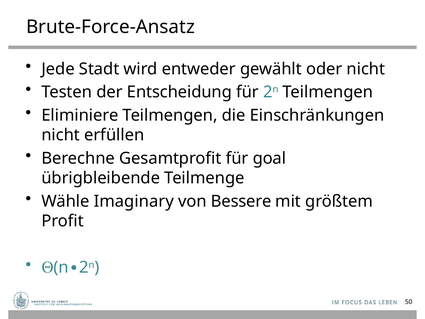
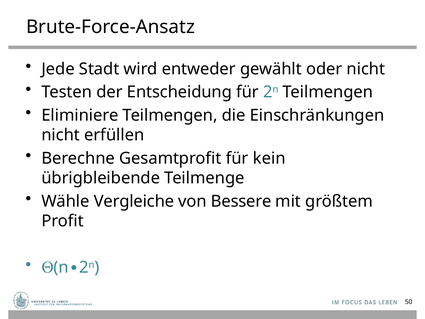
goal: goal -> kein (269, 158)
Imaginary: Imaginary -> Vergleiche (134, 201)
